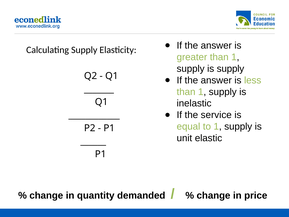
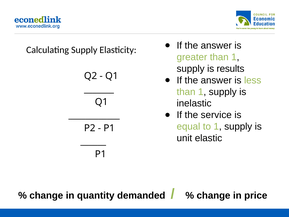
is supply: supply -> results (230, 69)
